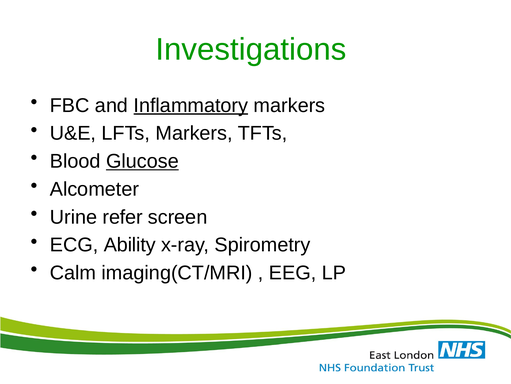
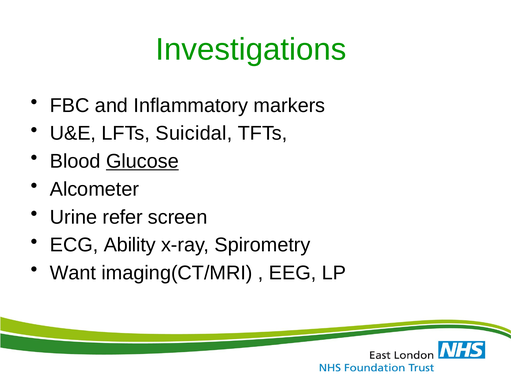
Inflammatory underline: present -> none (191, 105)
LFTs Markers: Markers -> Suicidal (194, 133)
Calm: Calm -> Want (73, 272)
